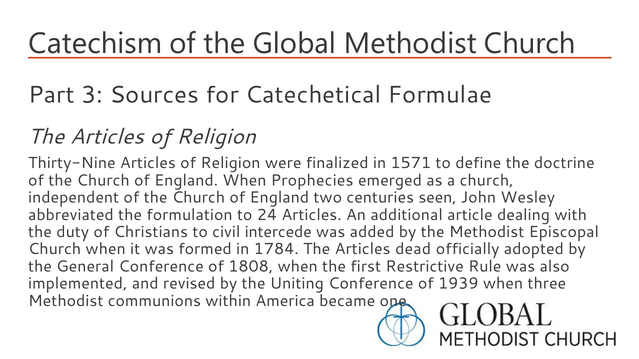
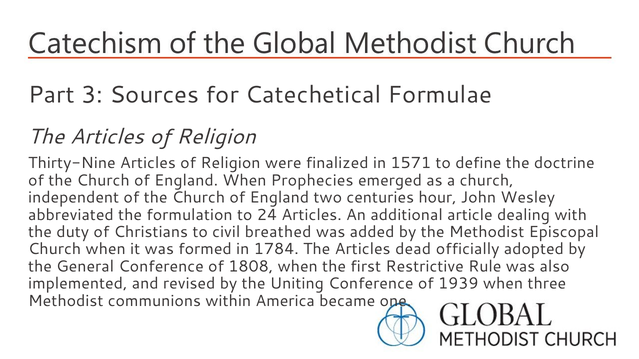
seen: seen -> hour (437, 198)
intercede: intercede -> breathed (278, 232)
